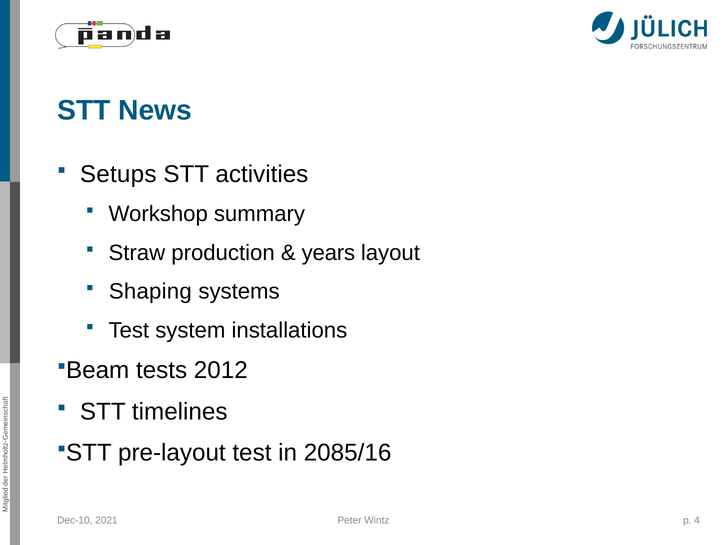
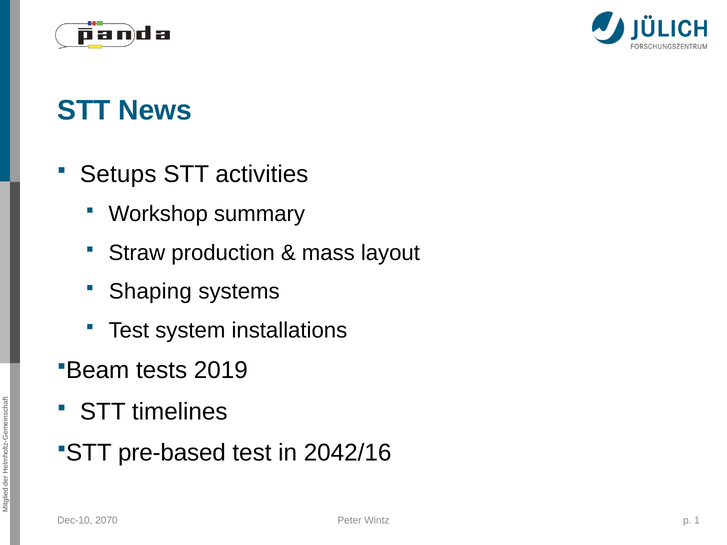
years: years -> mass (328, 253)
2012: 2012 -> 2019 (221, 371)
pre-layout: pre-layout -> pre-based (172, 453)
2085/16: 2085/16 -> 2042/16 (348, 453)
2021: 2021 -> 2070 (106, 521)
4: 4 -> 1 (697, 521)
